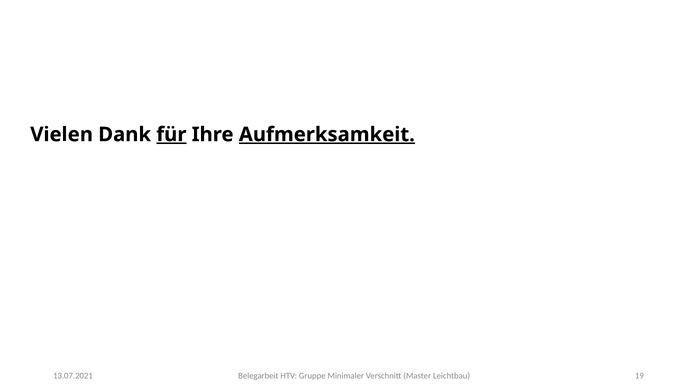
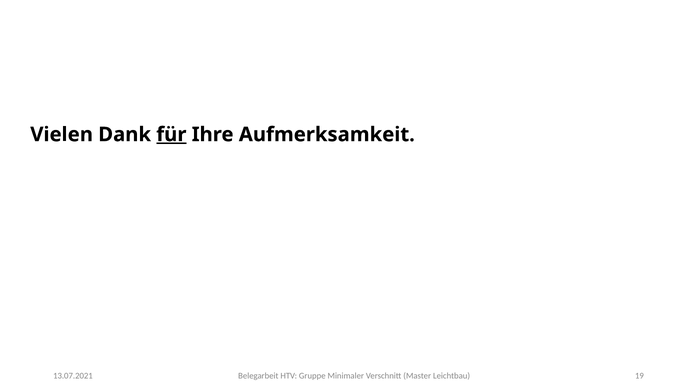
Aufmerksamkeit underline: present -> none (327, 135)
